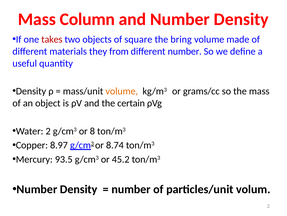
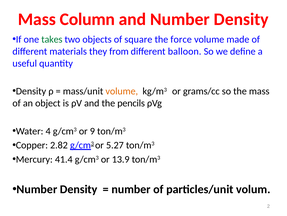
takes colour: red -> green (52, 39)
bring: bring -> force (181, 39)
different number: number -> balloon (185, 51)
certain: certain -> pencils (131, 103)
Water 2: 2 -> 4 (48, 131)
8: 8 -> 9 (92, 131)
8.97: 8.97 -> 2.82 (59, 145)
8.74: 8.74 -> 5.27 (115, 145)
93.5: 93.5 -> 41.4 (64, 159)
45.2: 45.2 -> 13.9 (121, 159)
